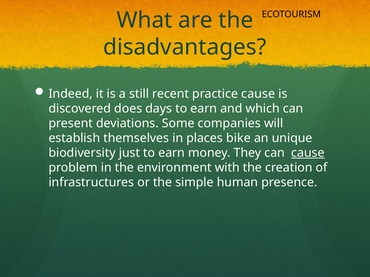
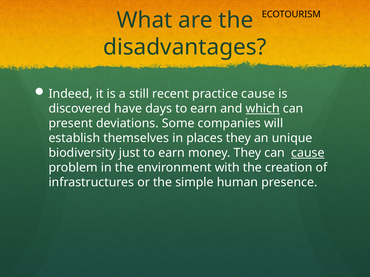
does: does -> have (128, 109)
which underline: none -> present (263, 109)
places bike: bike -> they (238, 138)
